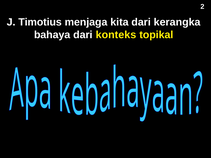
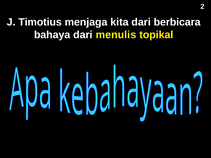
kerangka: kerangka -> berbicara (177, 22)
konteks: konteks -> menulis (116, 35)
